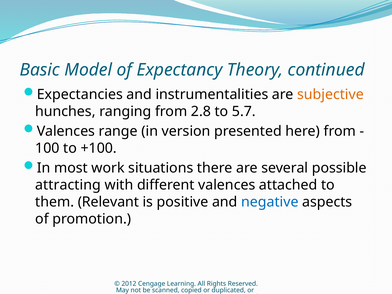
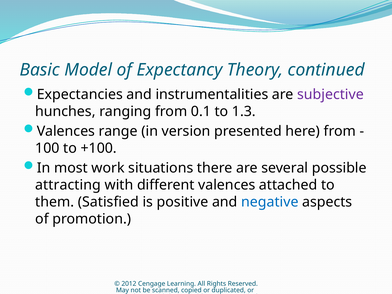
subjective colour: orange -> purple (330, 94)
2.8: 2.8 -> 0.1 (201, 111)
5.7: 5.7 -> 1.3 (244, 111)
Relevant: Relevant -> Satisfied (108, 202)
